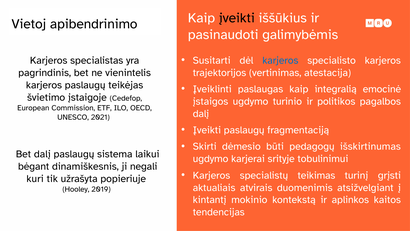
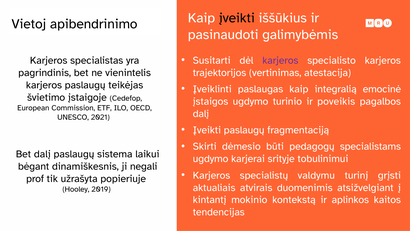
karjeros colour: blue -> purple (280, 60)
politikos: politikos -> poveikis (336, 101)
išskirtinumas: išskirtinumas -> specialistams (370, 146)
teikimas: teikimas -> valdymu (316, 175)
kuri: kuri -> prof (35, 178)
